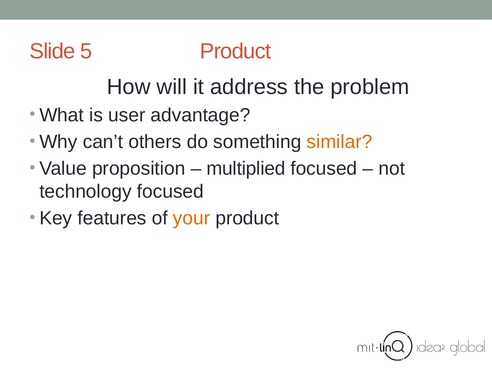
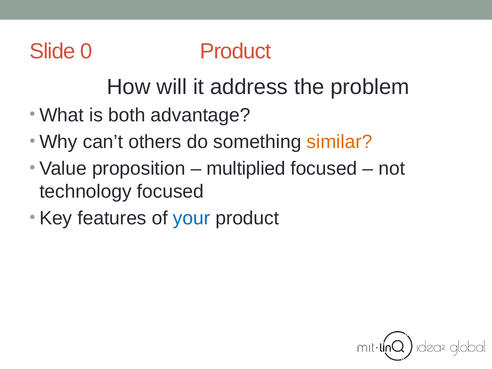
5: 5 -> 0 (86, 51)
user: user -> both (127, 115)
your colour: orange -> blue (192, 218)
